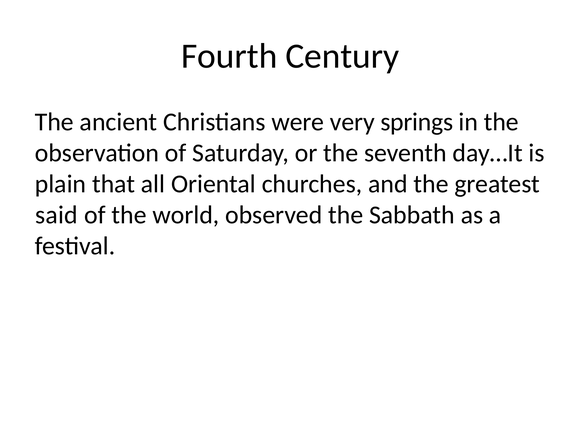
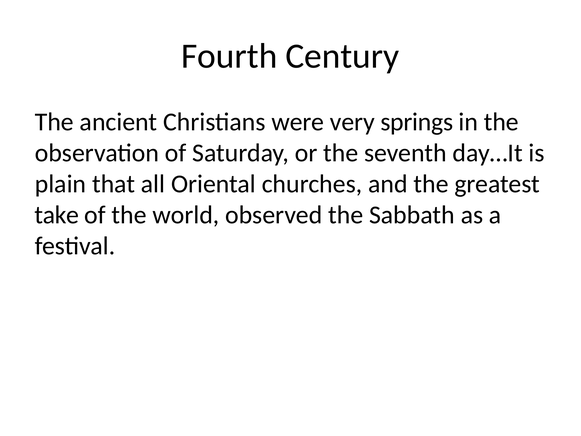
said: said -> take (57, 215)
